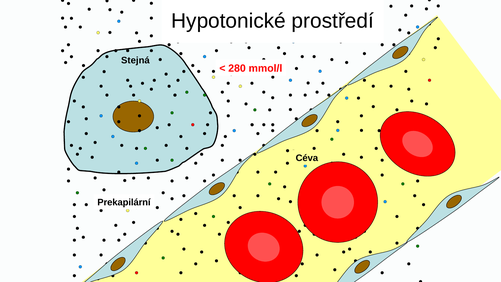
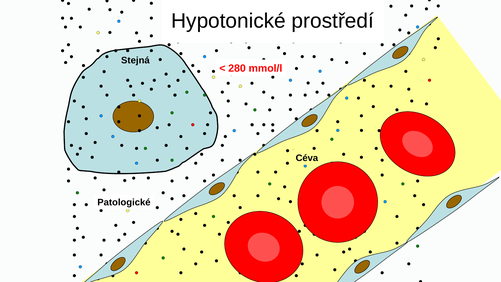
Prekapilární: Prekapilární -> Patologické (124, 202)
